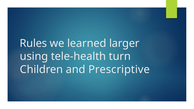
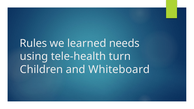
larger: larger -> needs (124, 43)
Prescriptive: Prescriptive -> Whiteboard (119, 70)
